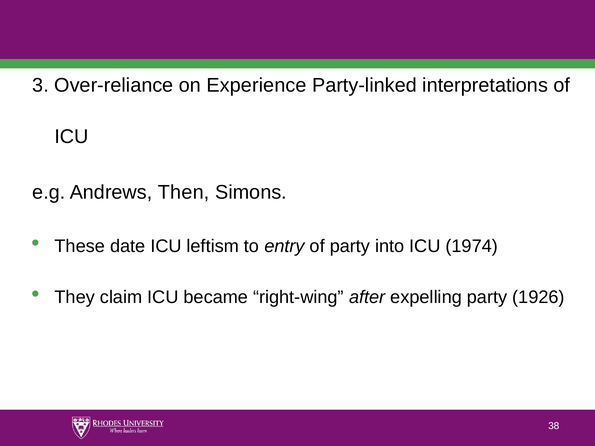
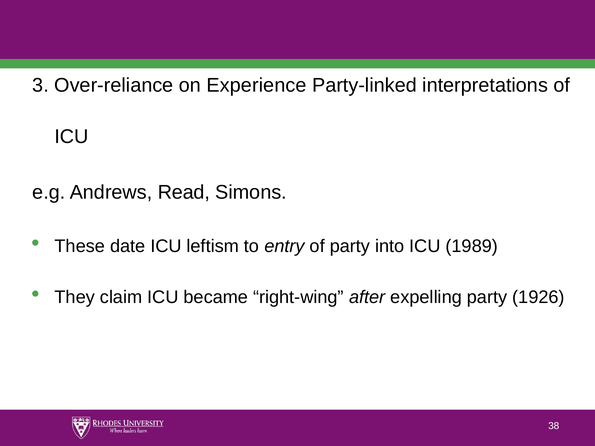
Then: Then -> Read (184, 192)
1974: 1974 -> 1989 (472, 246)
